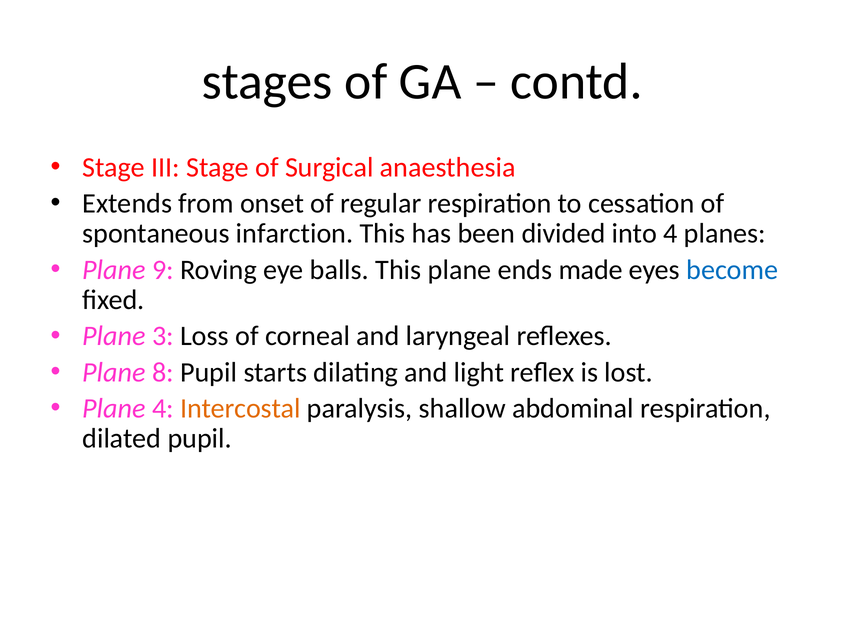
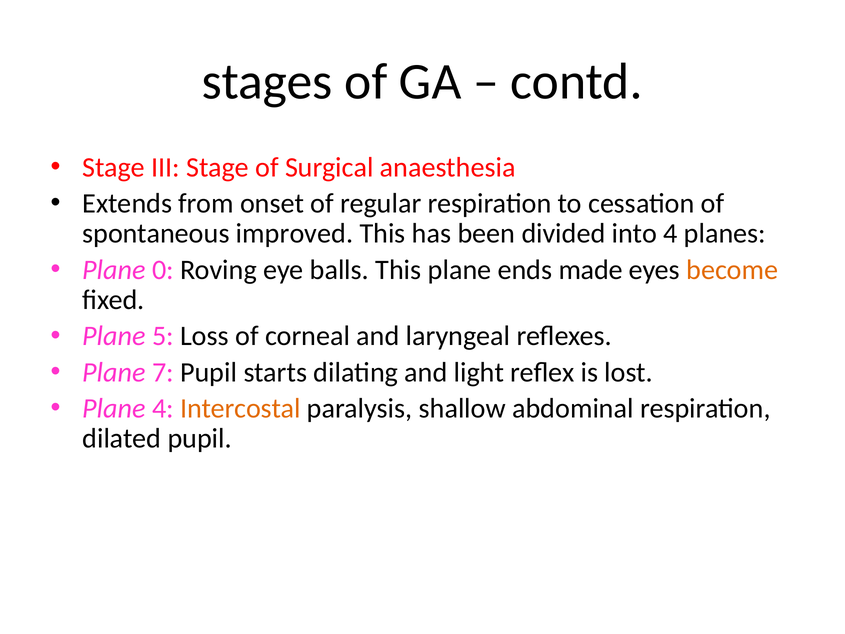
infarction: infarction -> improved (295, 234)
9: 9 -> 0 (163, 270)
become colour: blue -> orange (732, 270)
3: 3 -> 5 (163, 336)
8: 8 -> 7 (163, 372)
